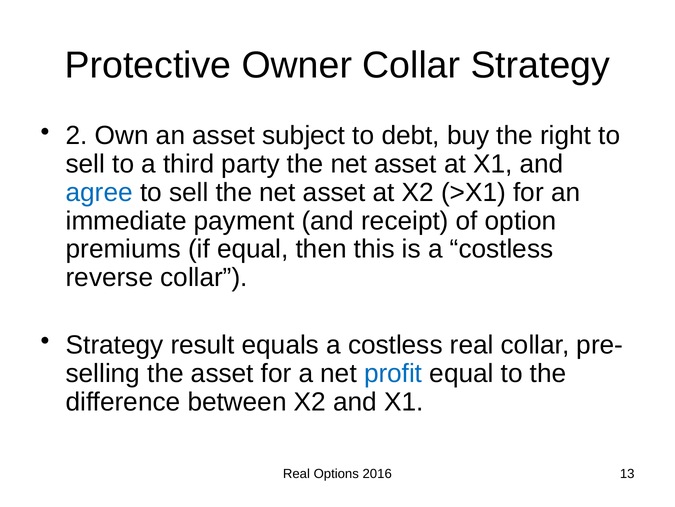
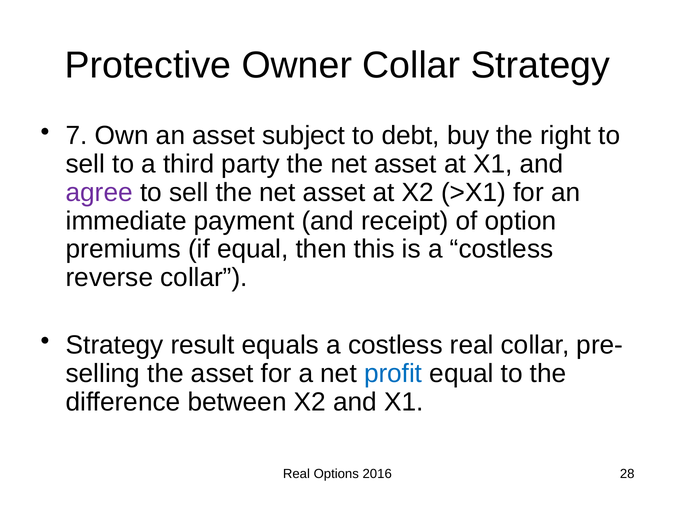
2: 2 -> 7 (77, 136)
agree colour: blue -> purple (99, 192)
13: 13 -> 28 (627, 473)
